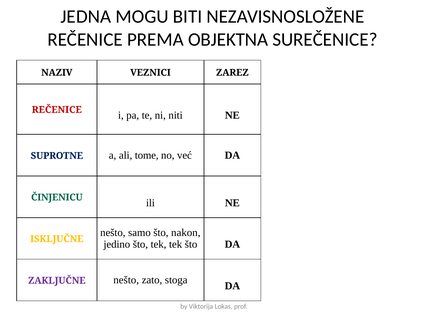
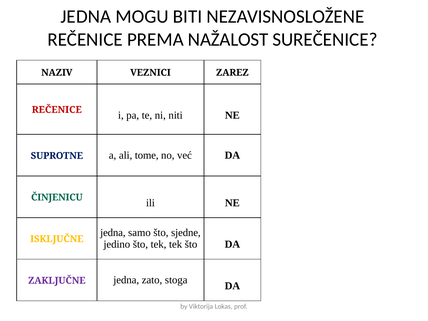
OBJEKTNA: OBJEKTNA -> NAŽALOST (228, 39)
nešto: nešto -> jedna (113, 233)
nakon: nakon -> sjedne (186, 233)
ZAKLJUČNE nešto: nešto -> jedna (126, 280)
